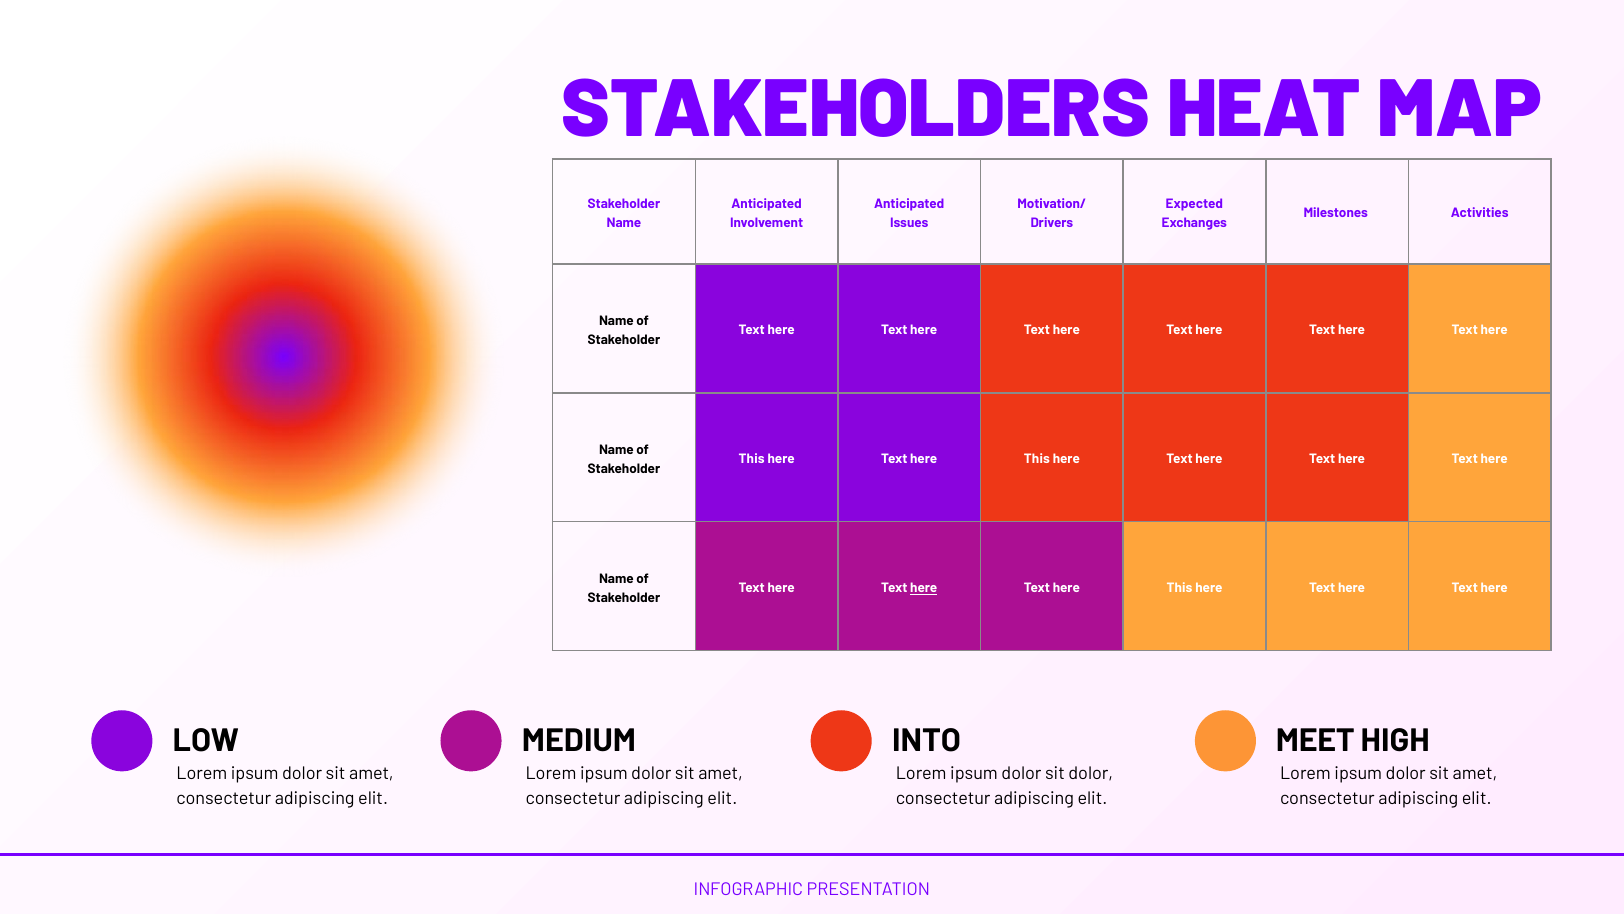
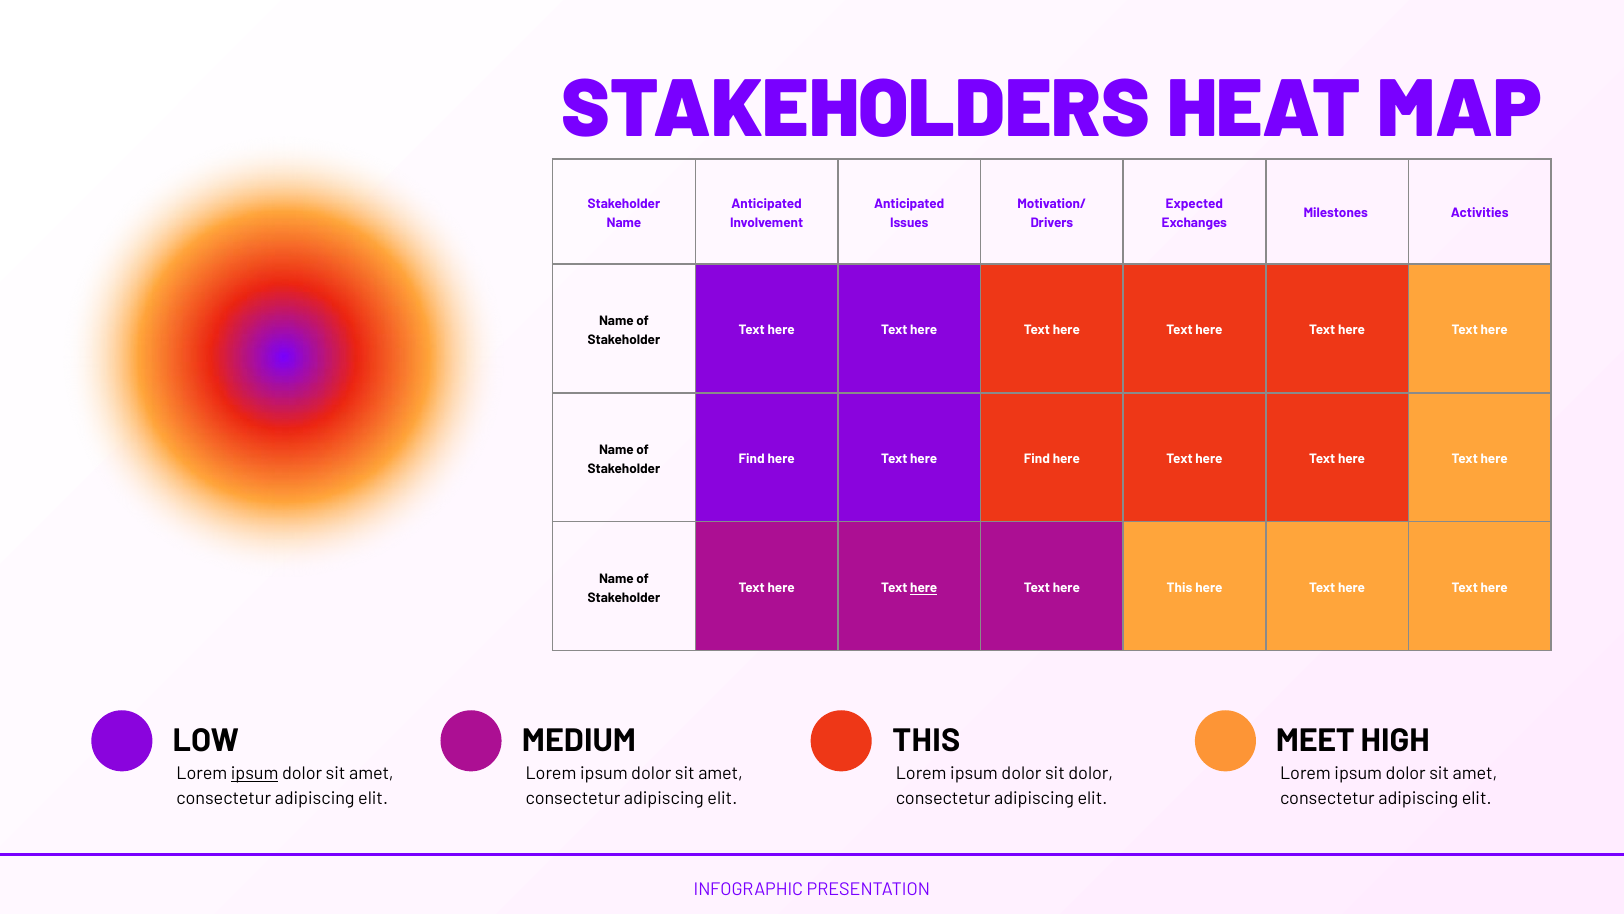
This: This -> Find (752, 459)
This: This -> Find (1037, 459)
INTO: INTO -> THIS (926, 740)
ipsum underline: none -> present (255, 773)
